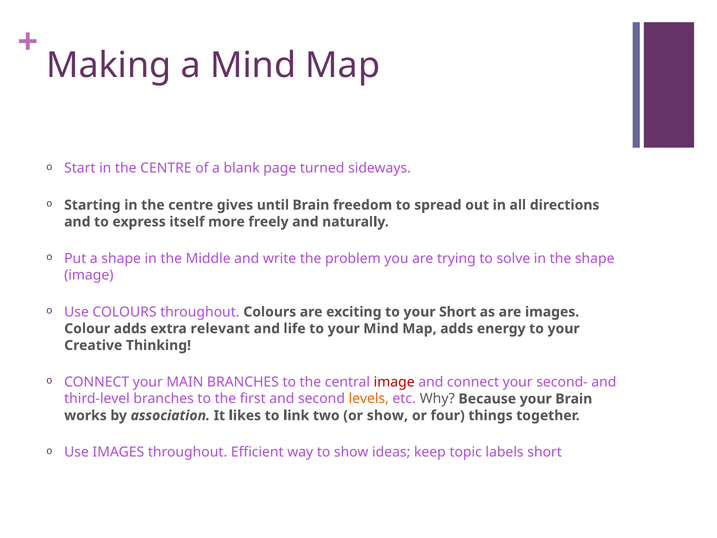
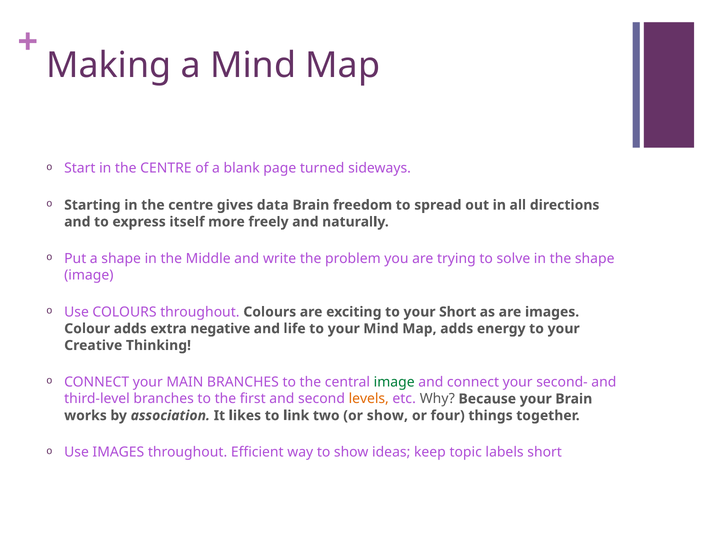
until: until -> data (273, 205)
relevant: relevant -> negative (220, 328)
image colour: red -> green (394, 382)
